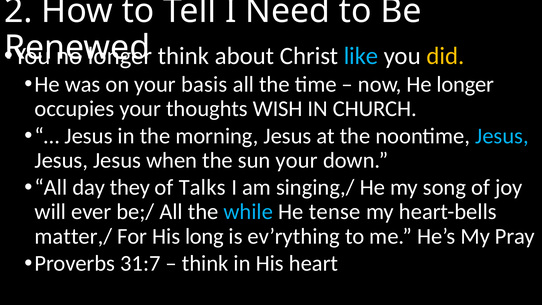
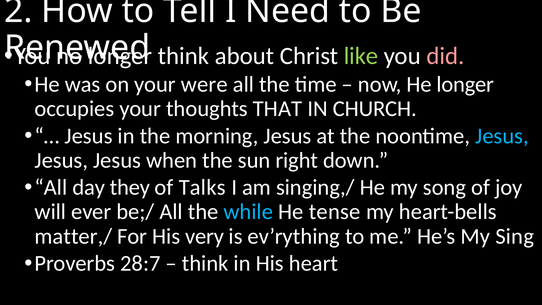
like colour: light blue -> light green (361, 56)
did colour: yellow -> pink (445, 56)
basis: basis -> were (204, 84)
WISH: WISH -> THAT (278, 109)
sun your: your -> right (297, 160)
long: long -> very (204, 236)
Pray: Pray -> Sing (515, 236)
31:7: 31:7 -> 28:7 (140, 263)
